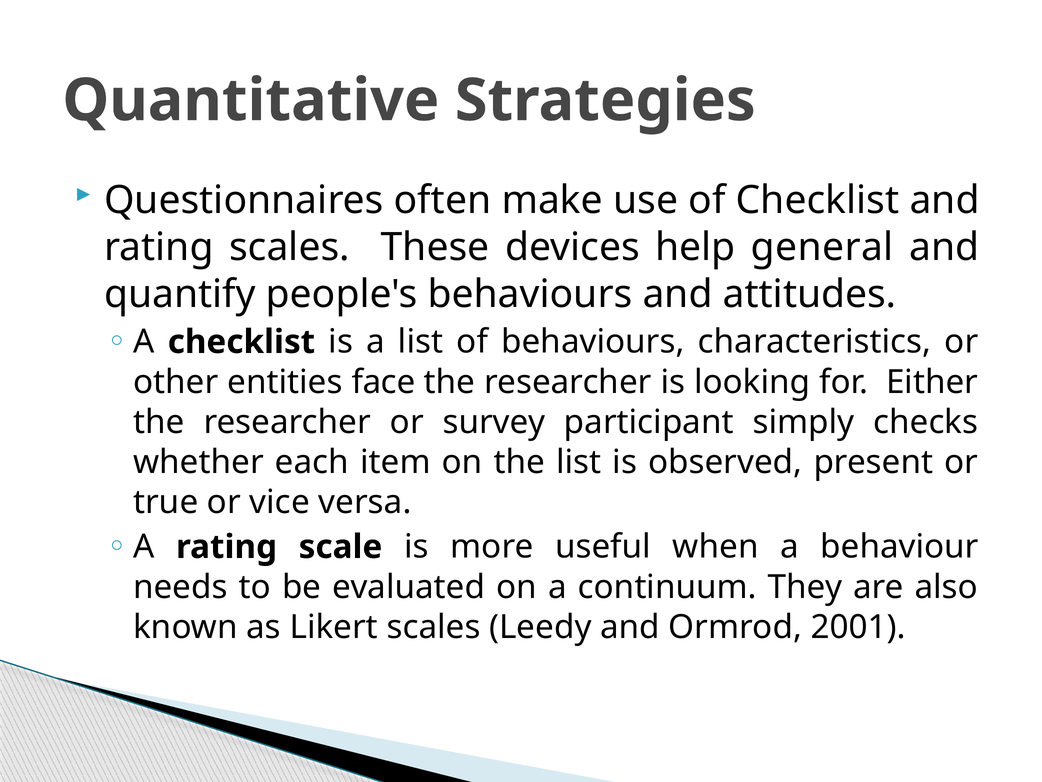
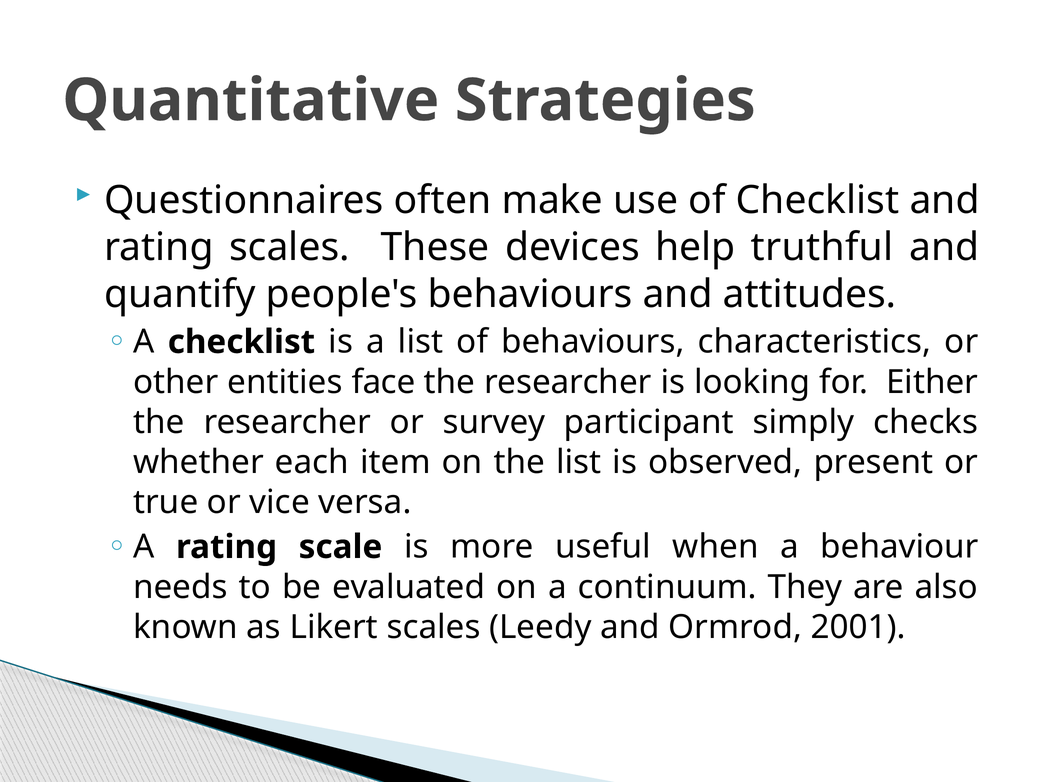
general: general -> truthful (822, 247)
